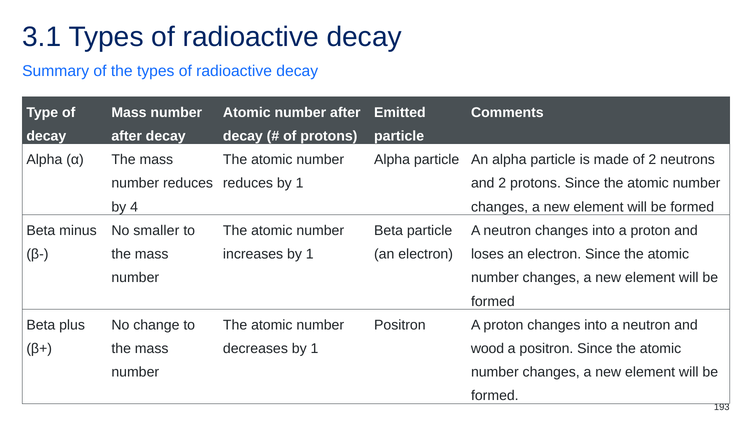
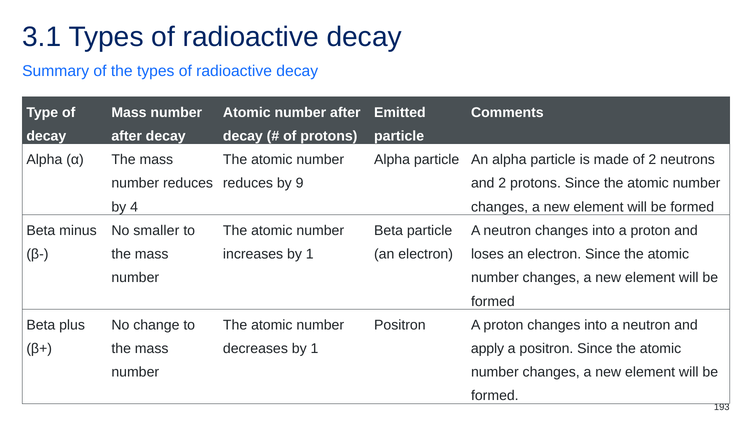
reduces by 1: 1 -> 9 (300, 183)
wood: wood -> apply (488, 349)
